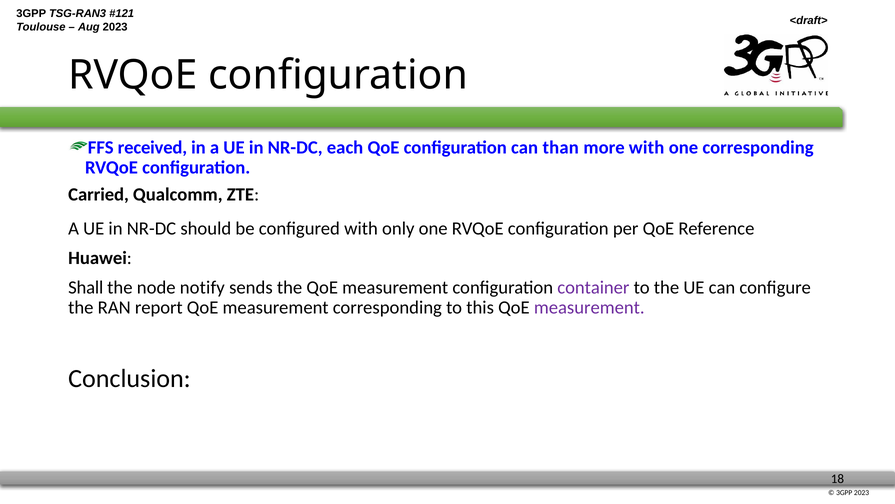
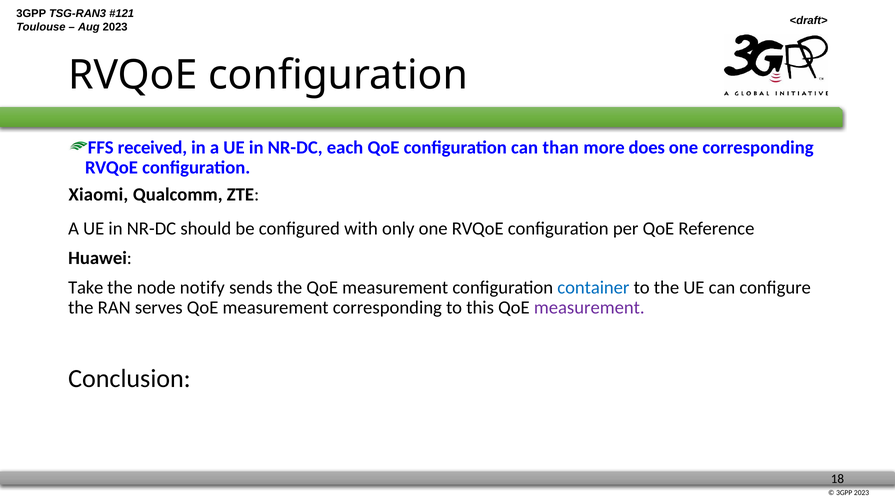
more with: with -> does (647, 147)
Carried: Carried -> Xiaomi (98, 194)
Shall: Shall -> Take (86, 287)
container colour: purple -> blue (593, 287)
report: report -> serves (159, 307)
